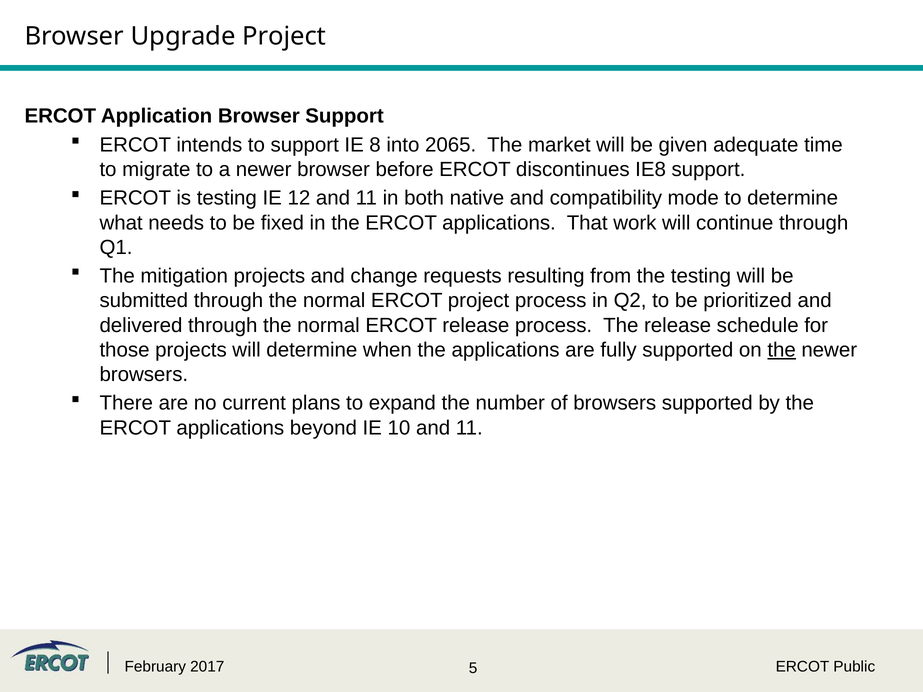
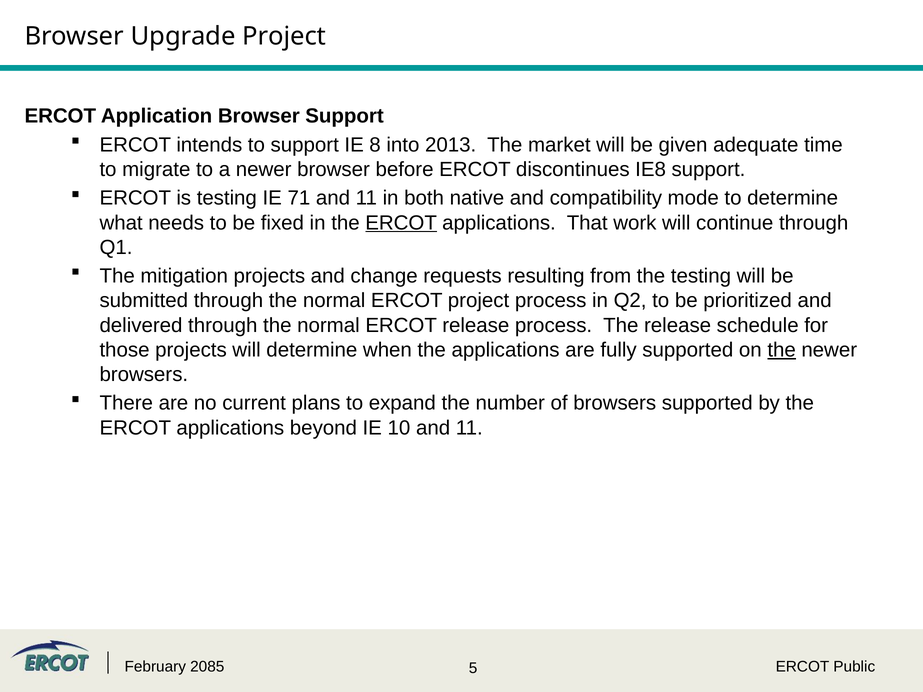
2065: 2065 -> 2013 (451, 145)
12: 12 -> 71 (299, 198)
ERCOT underline: none -> present (401, 223)
2017: 2017 -> 2085 (207, 667)
